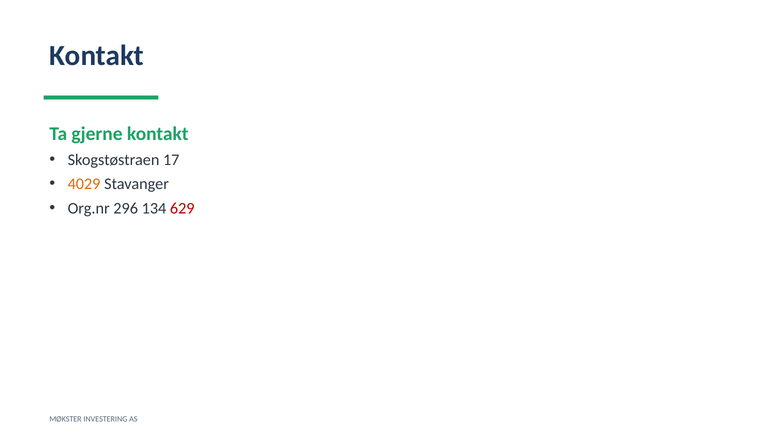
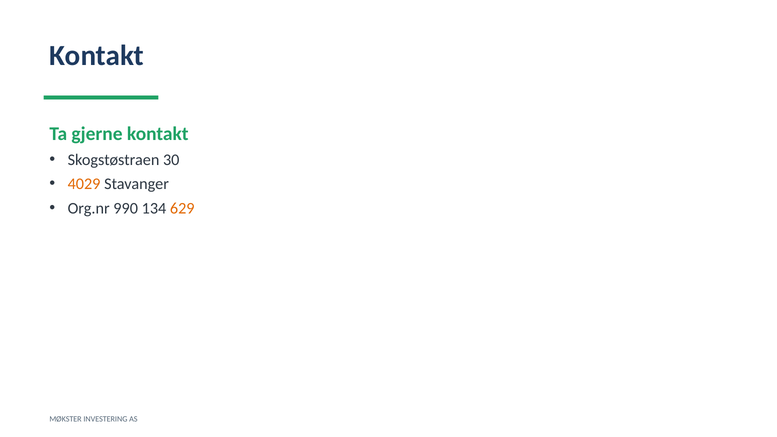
17: 17 -> 30 (171, 160)
296: 296 -> 990 (126, 208)
629 colour: red -> orange (182, 208)
